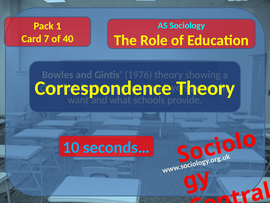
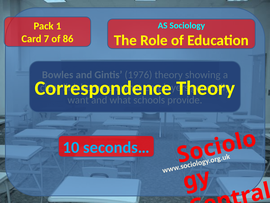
40: 40 -> 86 (68, 39)
